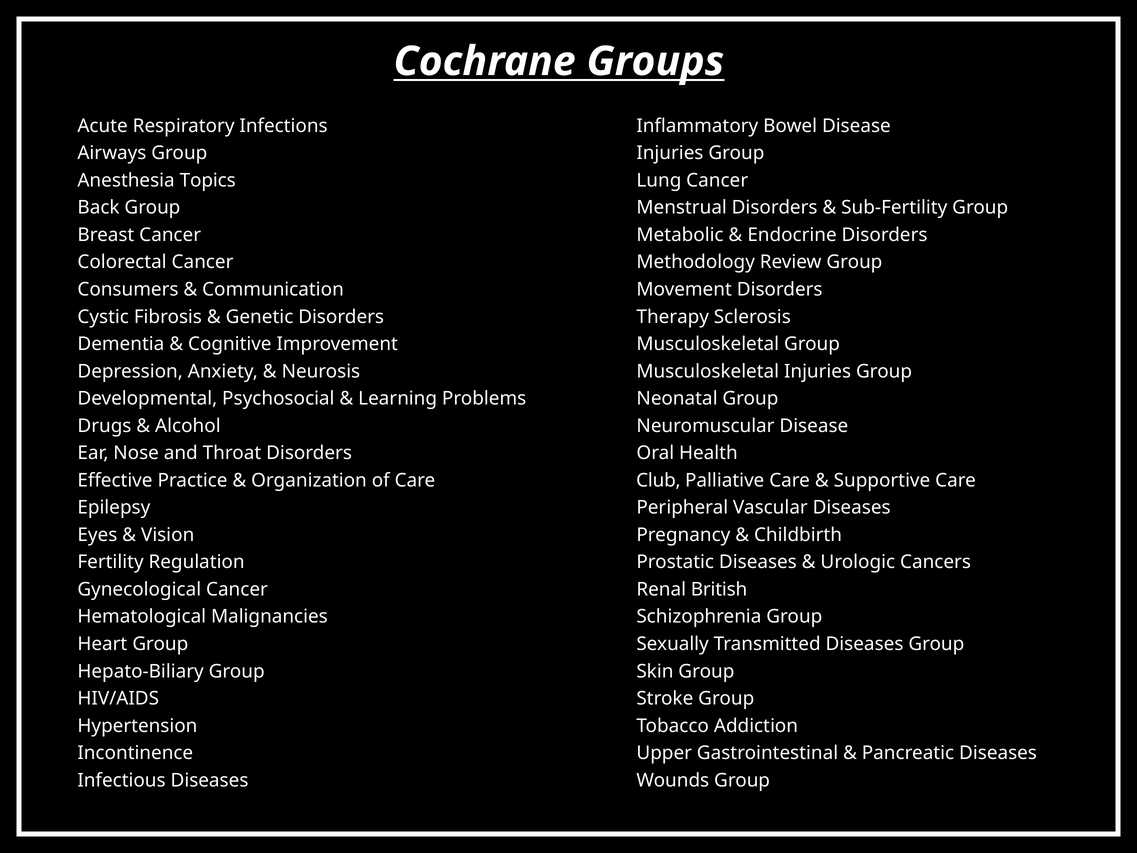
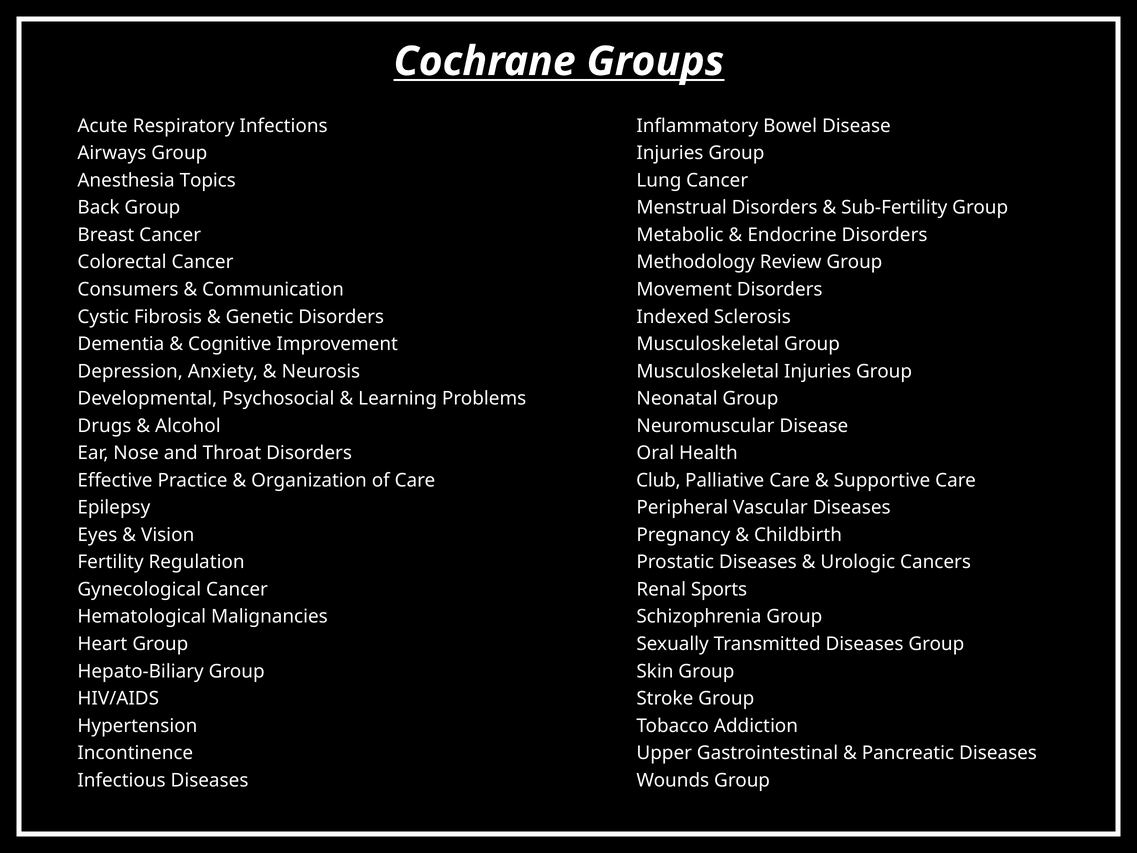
Therapy: Therapy -> Indexed (673, 317)
British: British -> Sports (719, 589)
